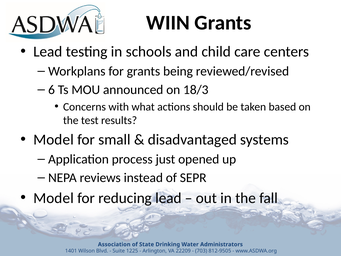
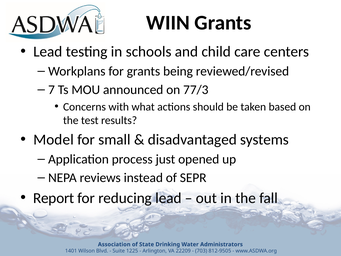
6: 6 -> 7 (52, 90)
18/3: 18/3 -> 77/3 (196, 90)
Model: Model -> Report (54, 198)
